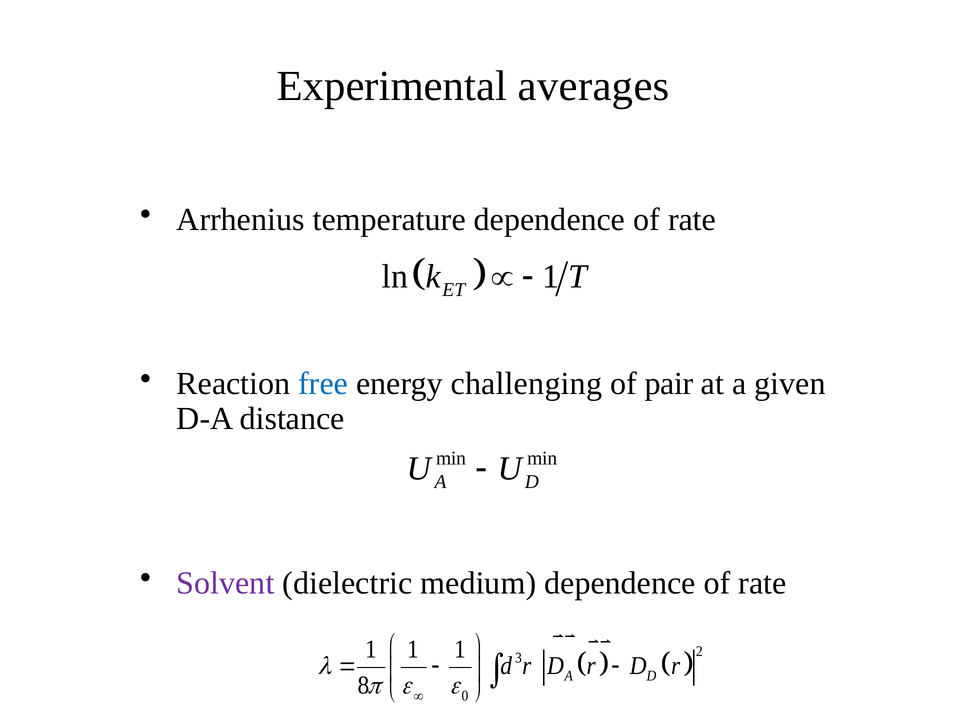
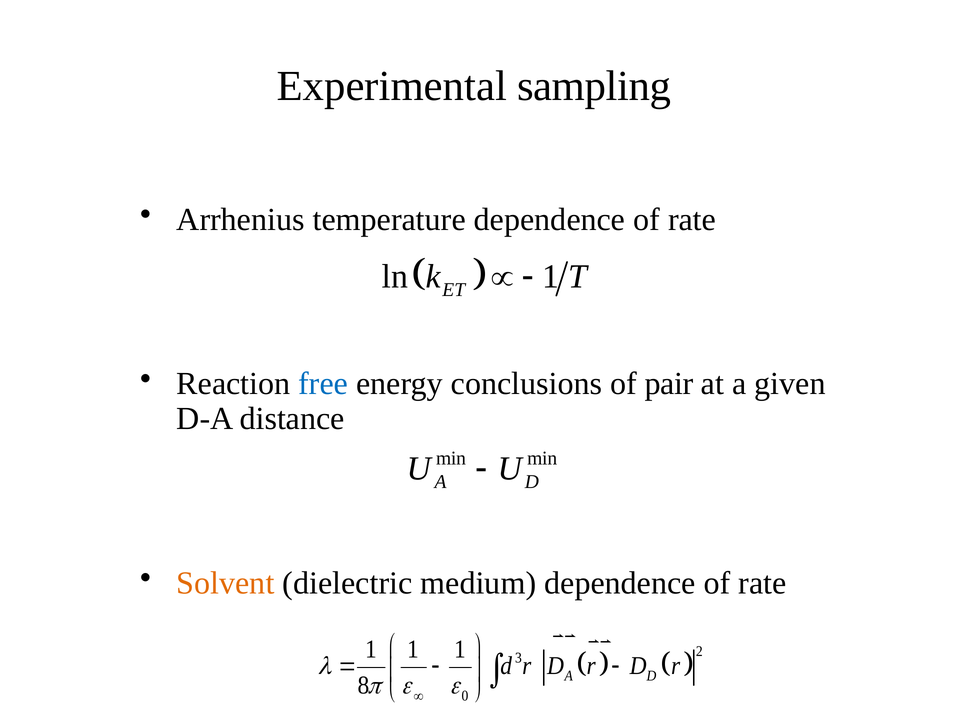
averages: averages -> sampling (594, 86)
challenging: challenging -> conclusions (527, 383)
Solvent colour: purple -> orange (225, 582)
